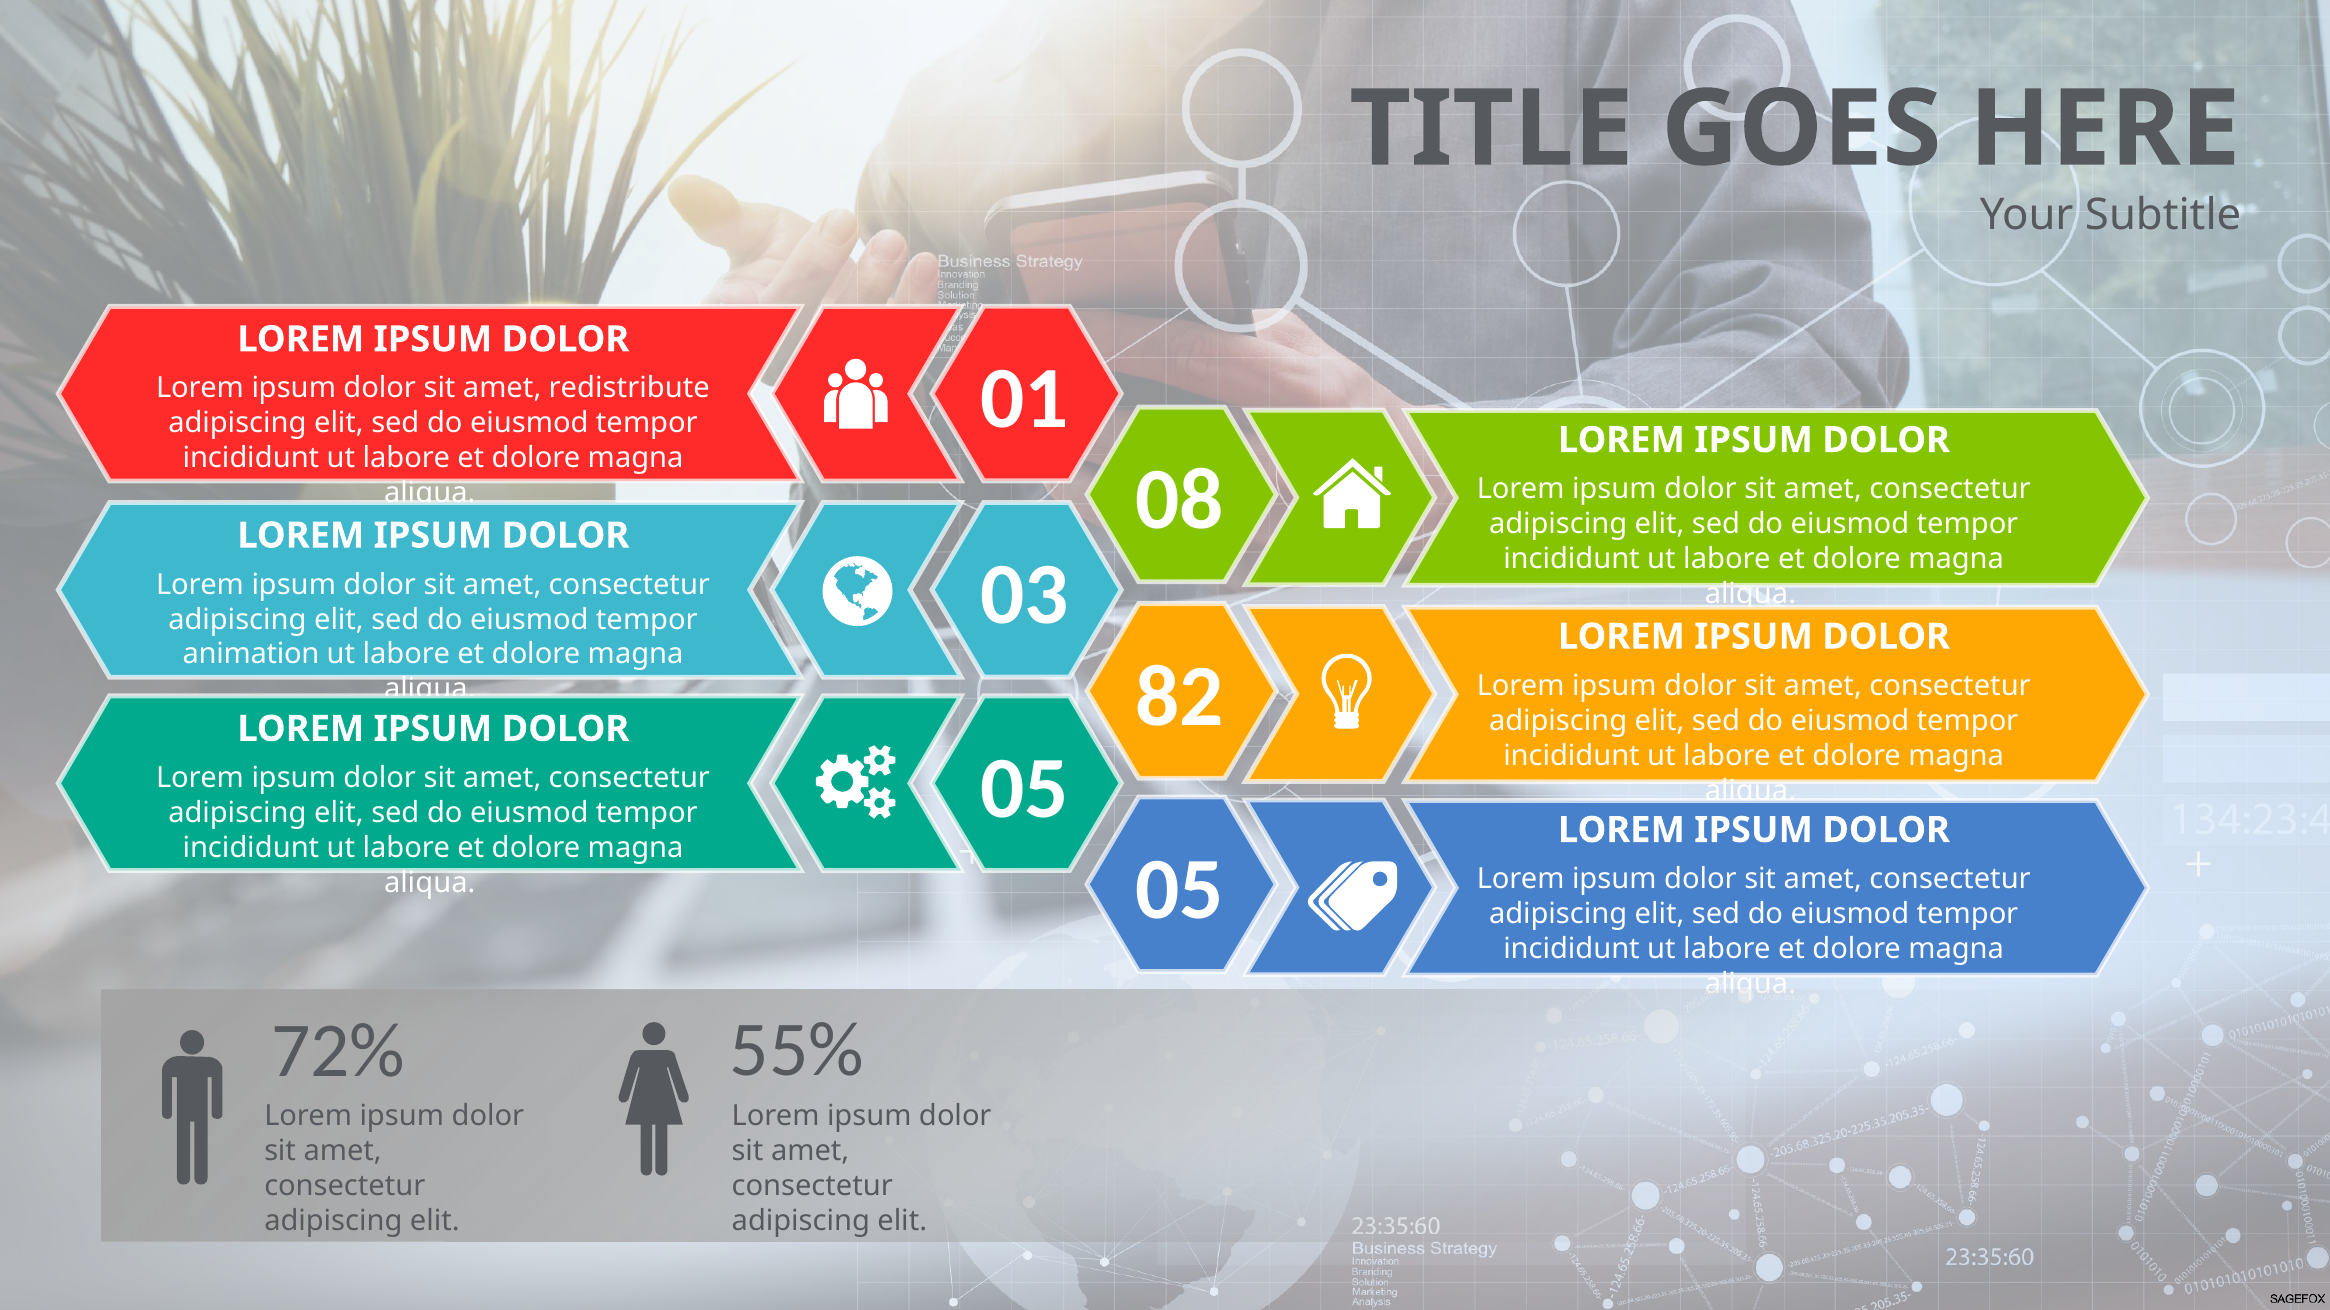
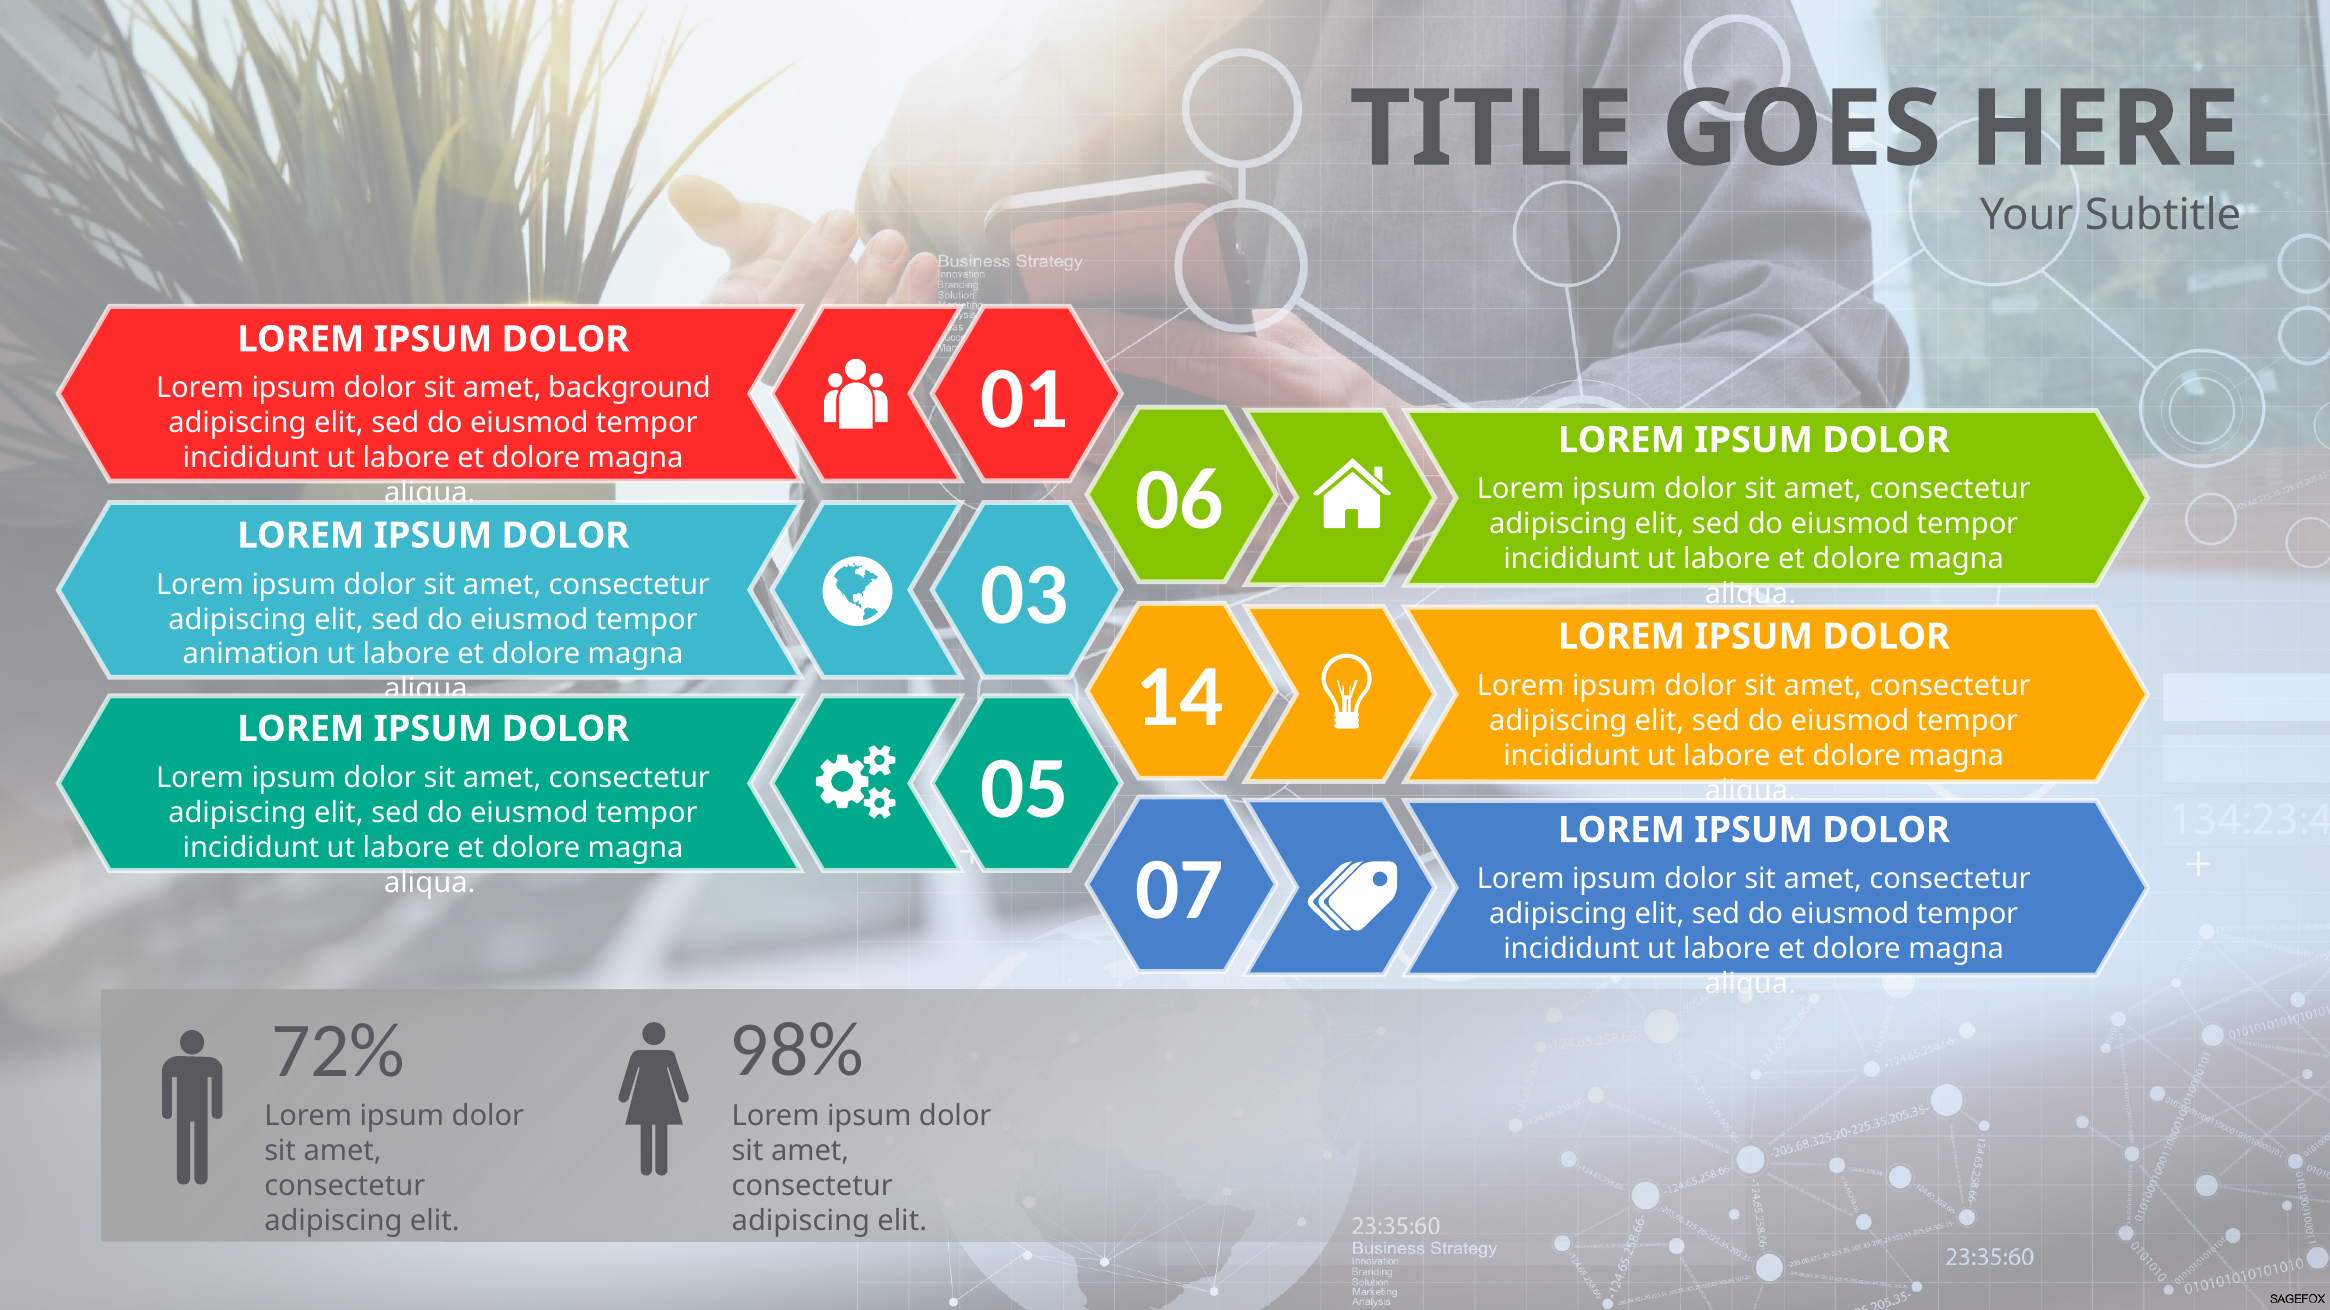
redistribute: redistribute -> background (629, 388)
08: 08 -> 06 (1180, 500)
82: 82 -> 14 (1180, 697)
05: 05 -> 07 (1180, 890)
55%: 55% -> 98% (797, 1050)
